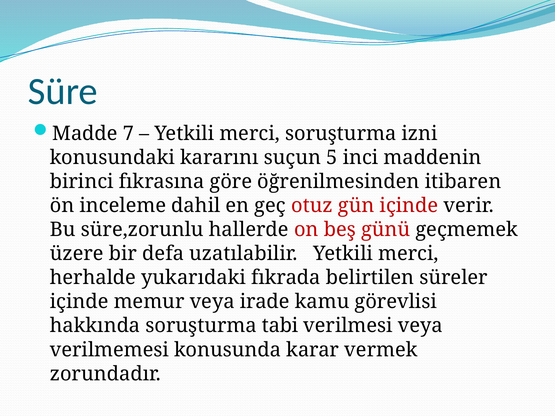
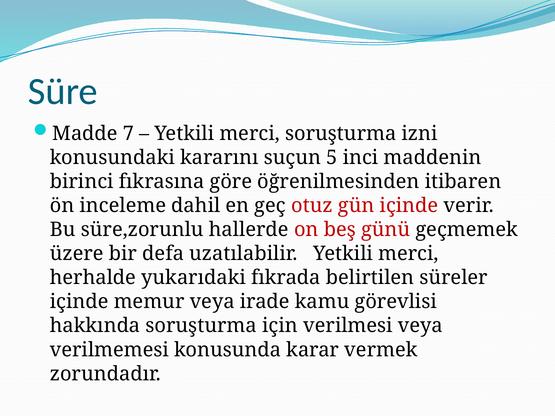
tabi: tabi -> için (280, 326)
